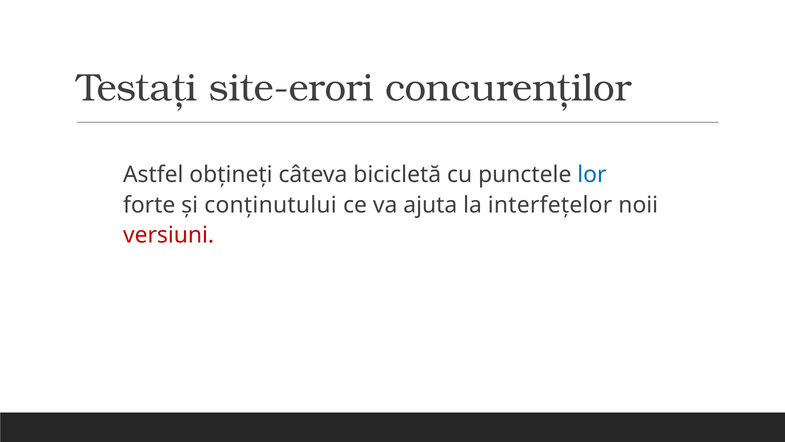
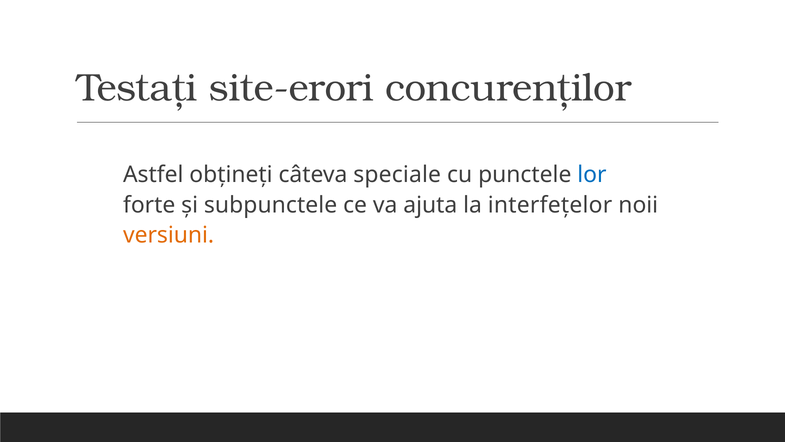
bicicletă: bicicletă -> speciale (397, 175)
conținutului: conținutului -> subpunctele (271, 205)
versiuni colour: red -> orange (169, 235)
